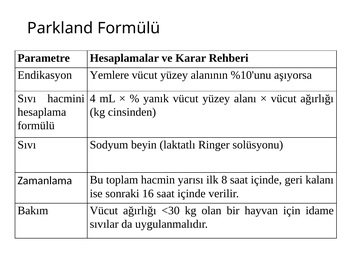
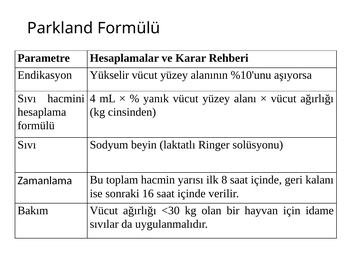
Yemlere: Yemlere -> Yükselir (109, 75)
